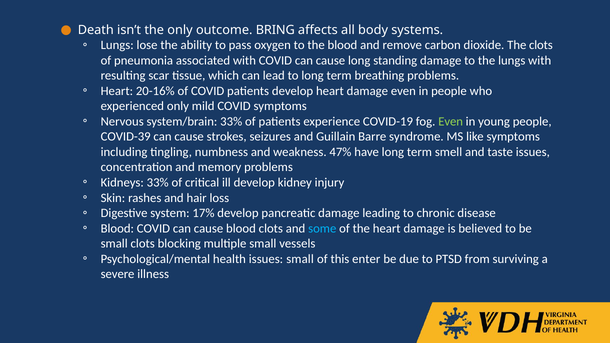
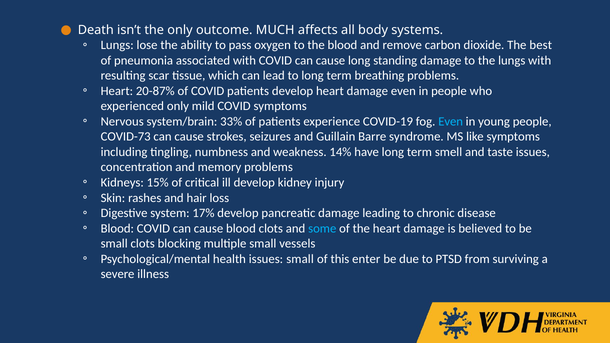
BRING: BRING -> MUCH (275, 30)
The clots: clots -> best (541, 45)
20-16%: 20-16% -> 20-87% (155, 91)
Even colour: light green -> light blue (451, 122)
COVID-39: COVID-39 -> COVID-73 (126, 137)
47%: 47% -> 14% (340, 152)
Kidneys 33%: 33% -> 15% (158, 183)
